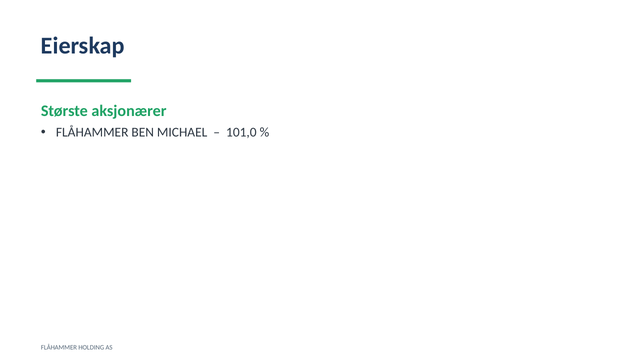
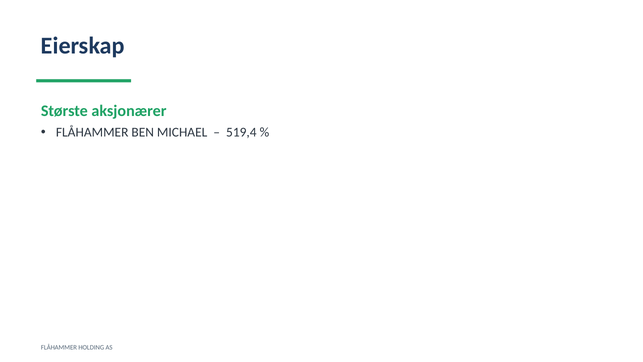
101,0: 101,0 -> 519,4 (241, 132)
